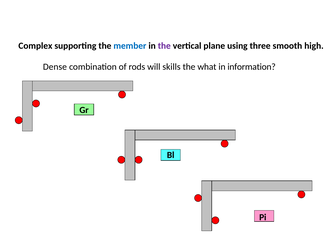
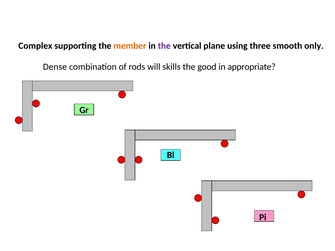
member colour: blue -> orange (130, 46)
high: high -> only (314, 46)
what: what -> good (207, 67)
information: information -> appropriate (252, 67)
